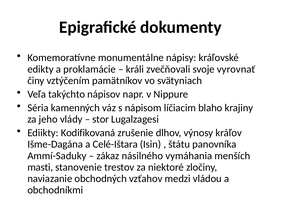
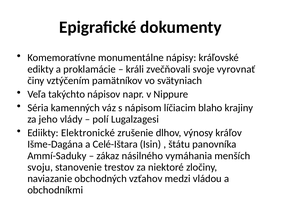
stor: stor -> polí (101, 119)
Kodifikovaná: Kodifikovaná -> Elektronické (88, 133)
masti: masti -> svoju (40, 167)
